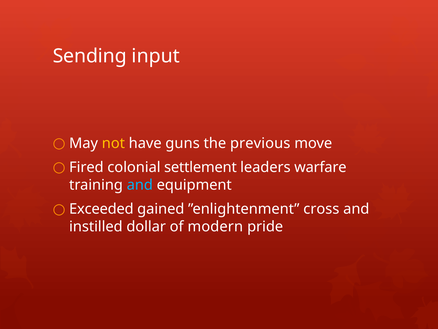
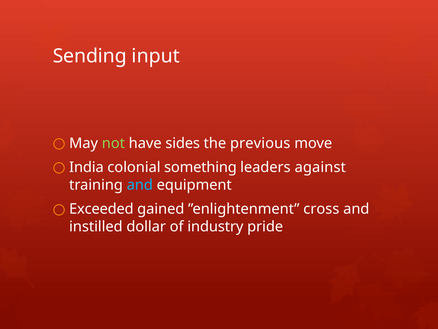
not colour: yellow -> light green (113, 143)
guns: guns -> sides (183, 143)
Fired: Fired -> India (86, 167)
settlement: settlement -> something (200, 167)
warfare: warfare -> against (320, 167)
modern: modern -> industry (215, 226)
